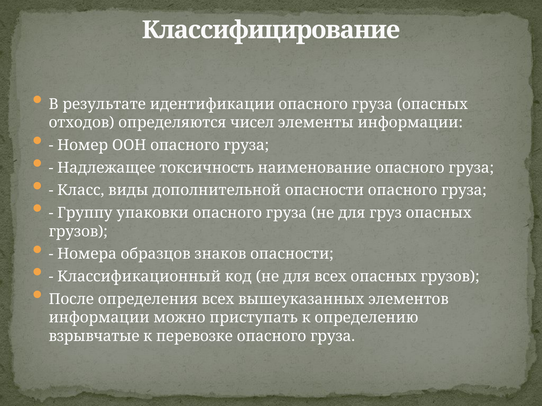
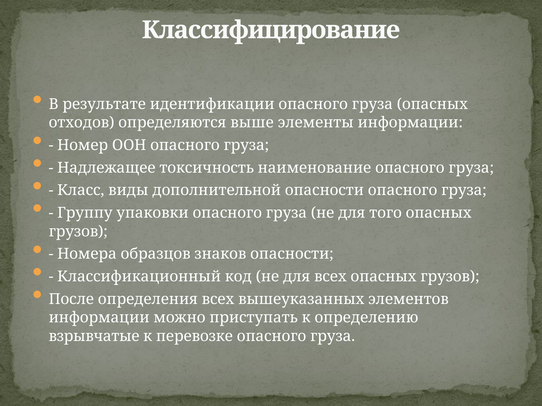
чисел: чисел -> выше (252, 123)
груз: груз -> того (386, 213)
